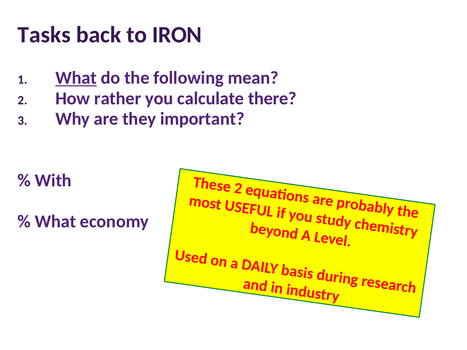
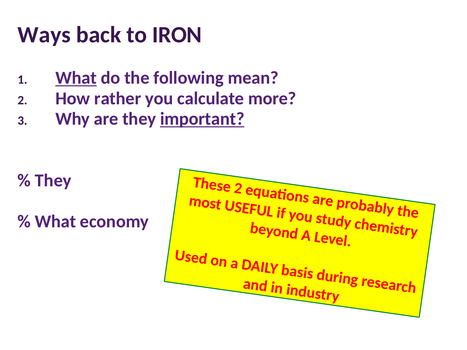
Tasks: Tasks -> Ways (44, 35)
there: there -> more (272, 99)
important underline: none -> present (202, 119)
With: With -> They (53, 181)
